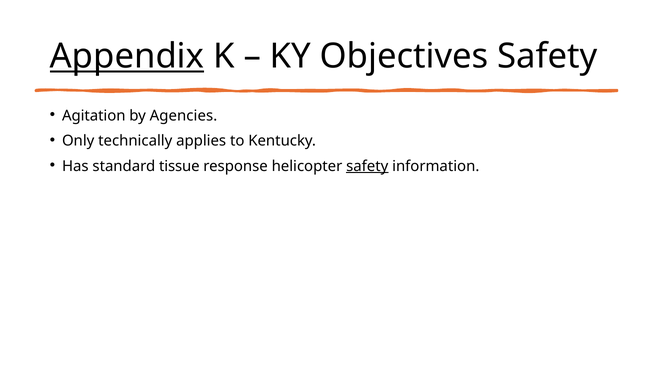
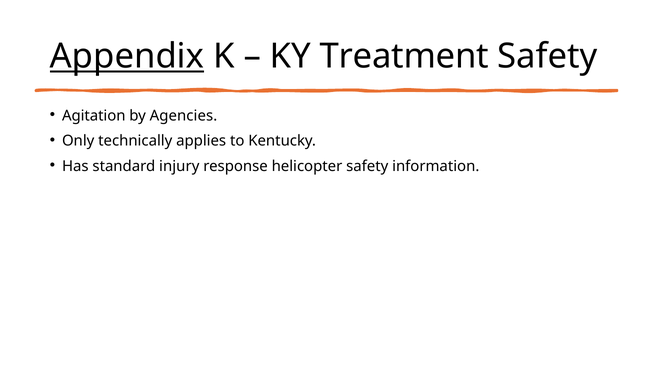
Objectives: Objectives -> Treatment (404, 56)
tissue: tissue -> injury (179, 166)
safety underline: present -> none (367, 166)
